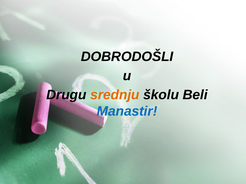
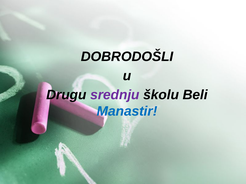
srednju colour: orange -> purple (115, 95)
